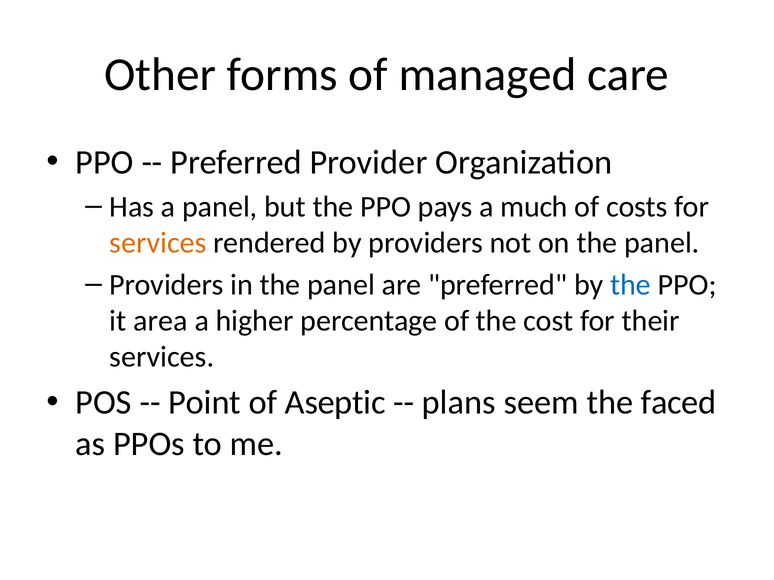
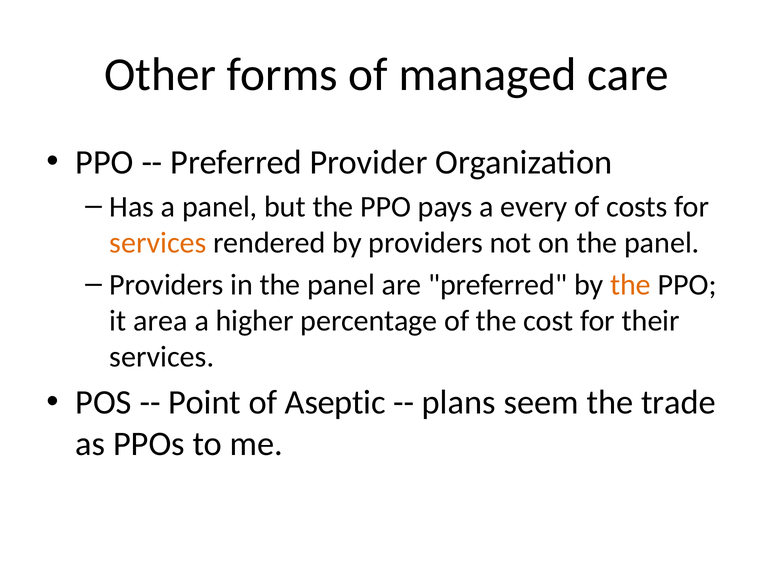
much: much -> every (534, 207)
the colour: blue -> orange (630, 285)
faced: faced -> trade (678, 403)
